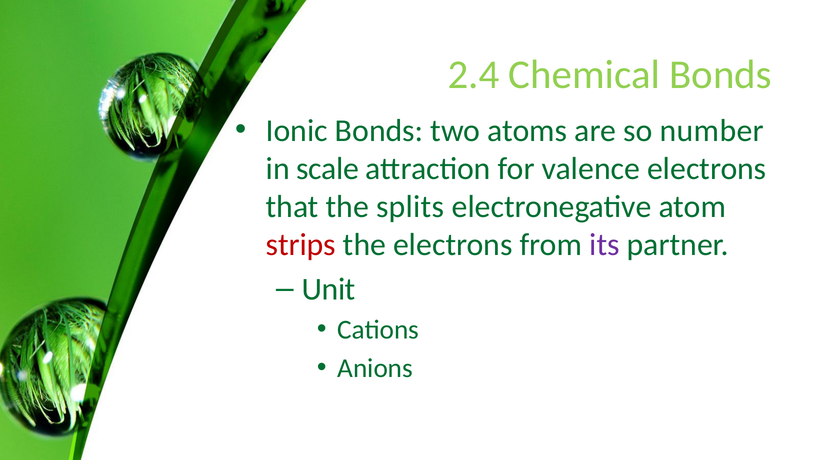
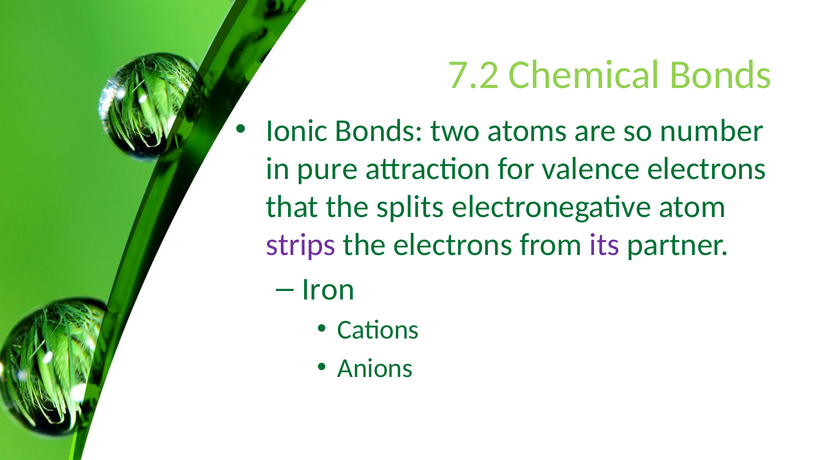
2.4: 2.4 -> 7.2 (473, 75)
scale: scale -> pure (327, 169)
strips colour: red -> purple (301, 245)
Unit: Unit -> Iron (328, 289)
